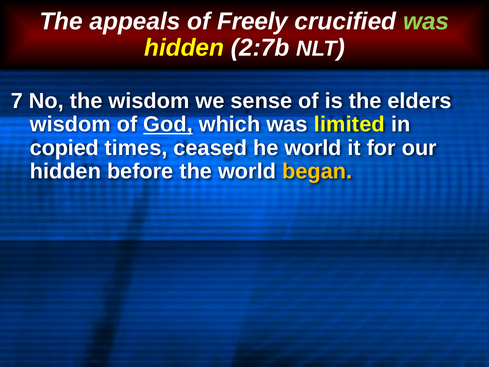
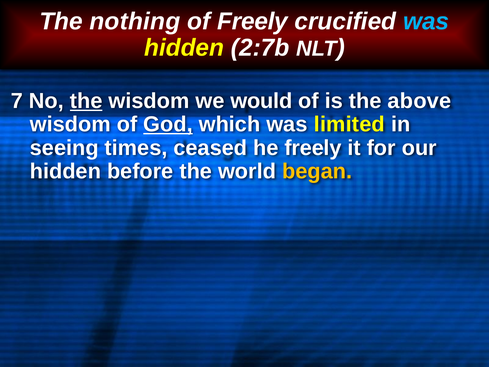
appeals: appeals -> nothing (135, 21)
was colour: light green -> light blue (426, 21)
the underline: none -> present (86, 101)
sense: sense -> would (261, 101)
elders: elders -> above (419, 101)
copied: copied -> seeing (64, 148)
he world: world -> freely (313, 148)
